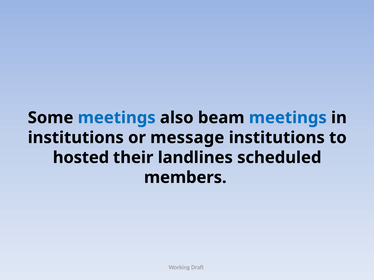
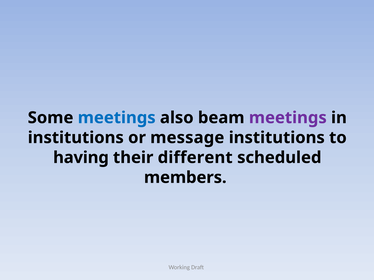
meetings colour: blue -> purple (288, 118)
hosted: hosted -> having (81, 158)
landlines: landlines -> different (195, 158)
